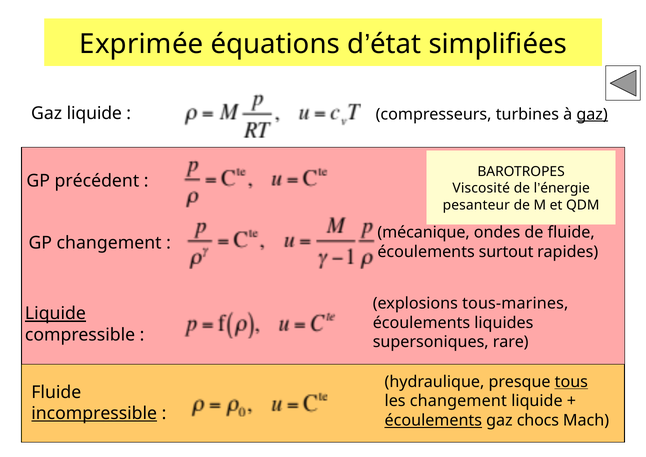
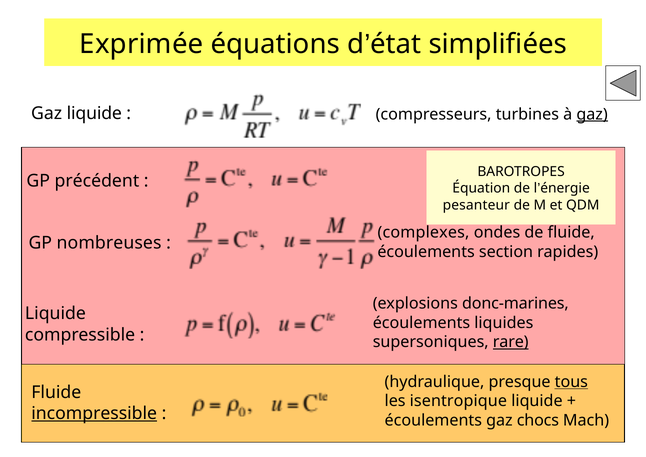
Viscosité: Viscosité -> Équation (481, 188)
mécanique: mécanique -> complexes (423, 232)
GP changement: changement -> nombreuses (109, 243)
surtout: surtout -> section (506, 252)
tous-marines: tous-marines -> donc-marines (515, 303)
Liquide underline: present -> none (55, 314)
rare underline: none -> present (511, 342)
les changement: changement -> isentropique (458, 401)
écoulements underline: present -> none (433, 421)
